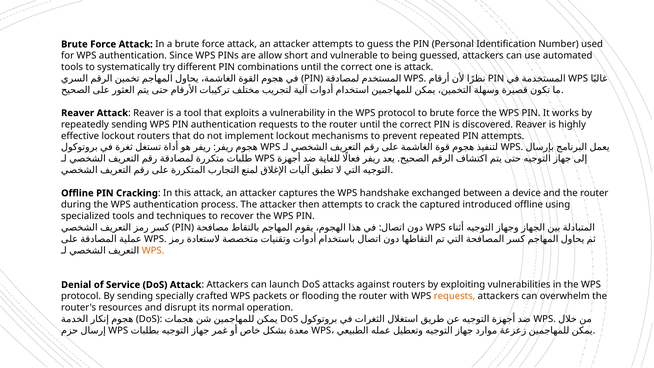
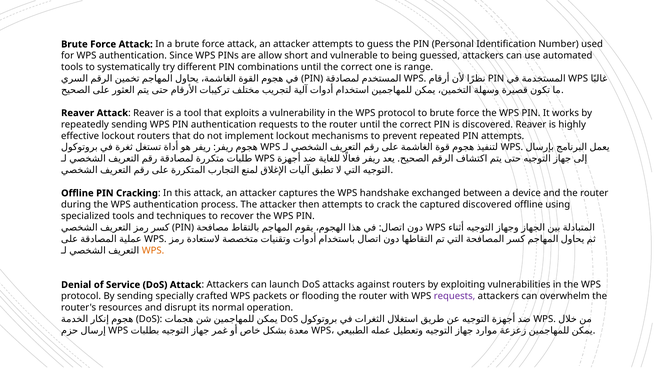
is attack: attack -> range (419, 67)
captured introduced: introduced -> discovered (487, 205)
requests colour: orange -> purple (455, 296)
